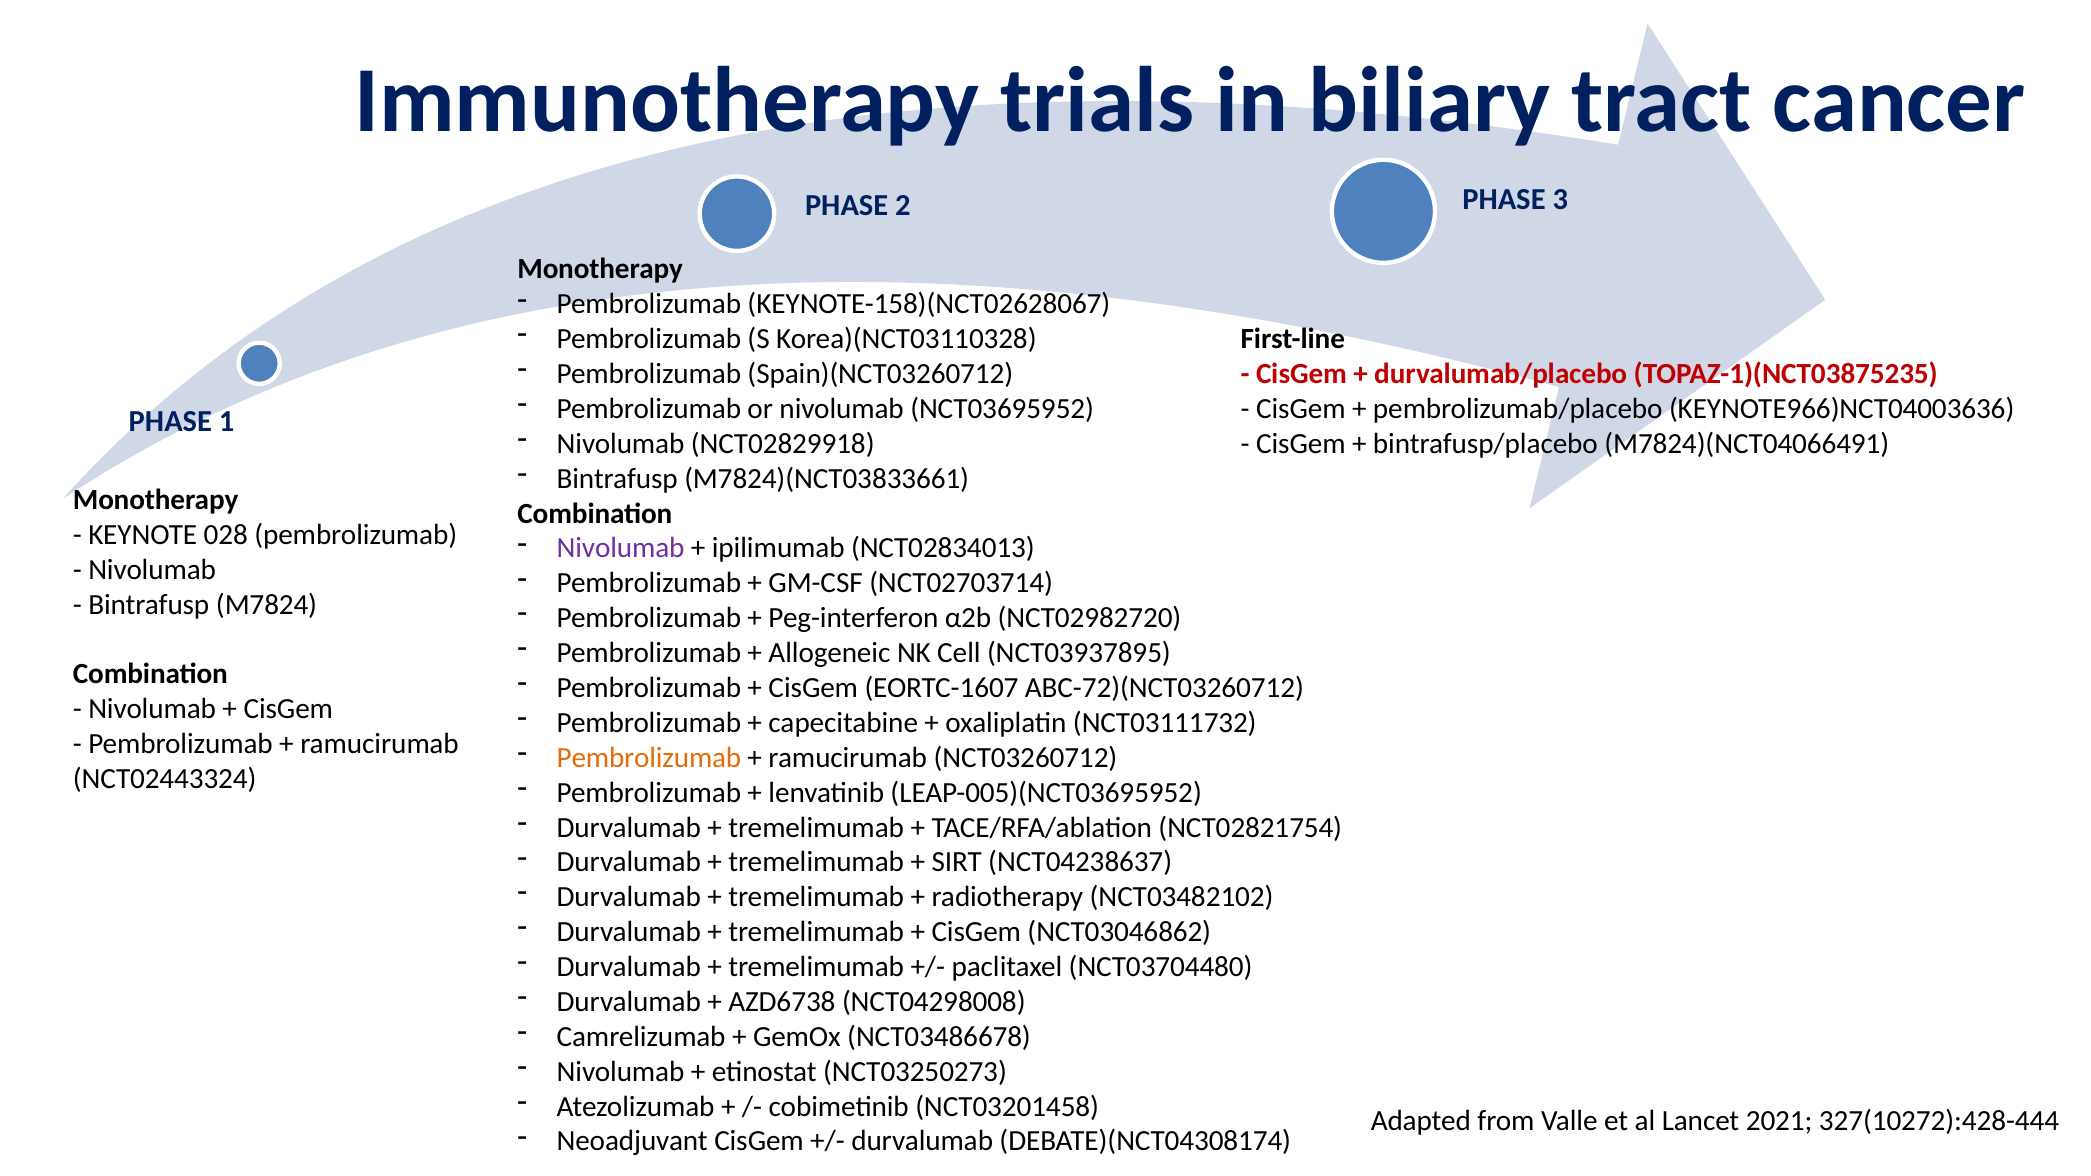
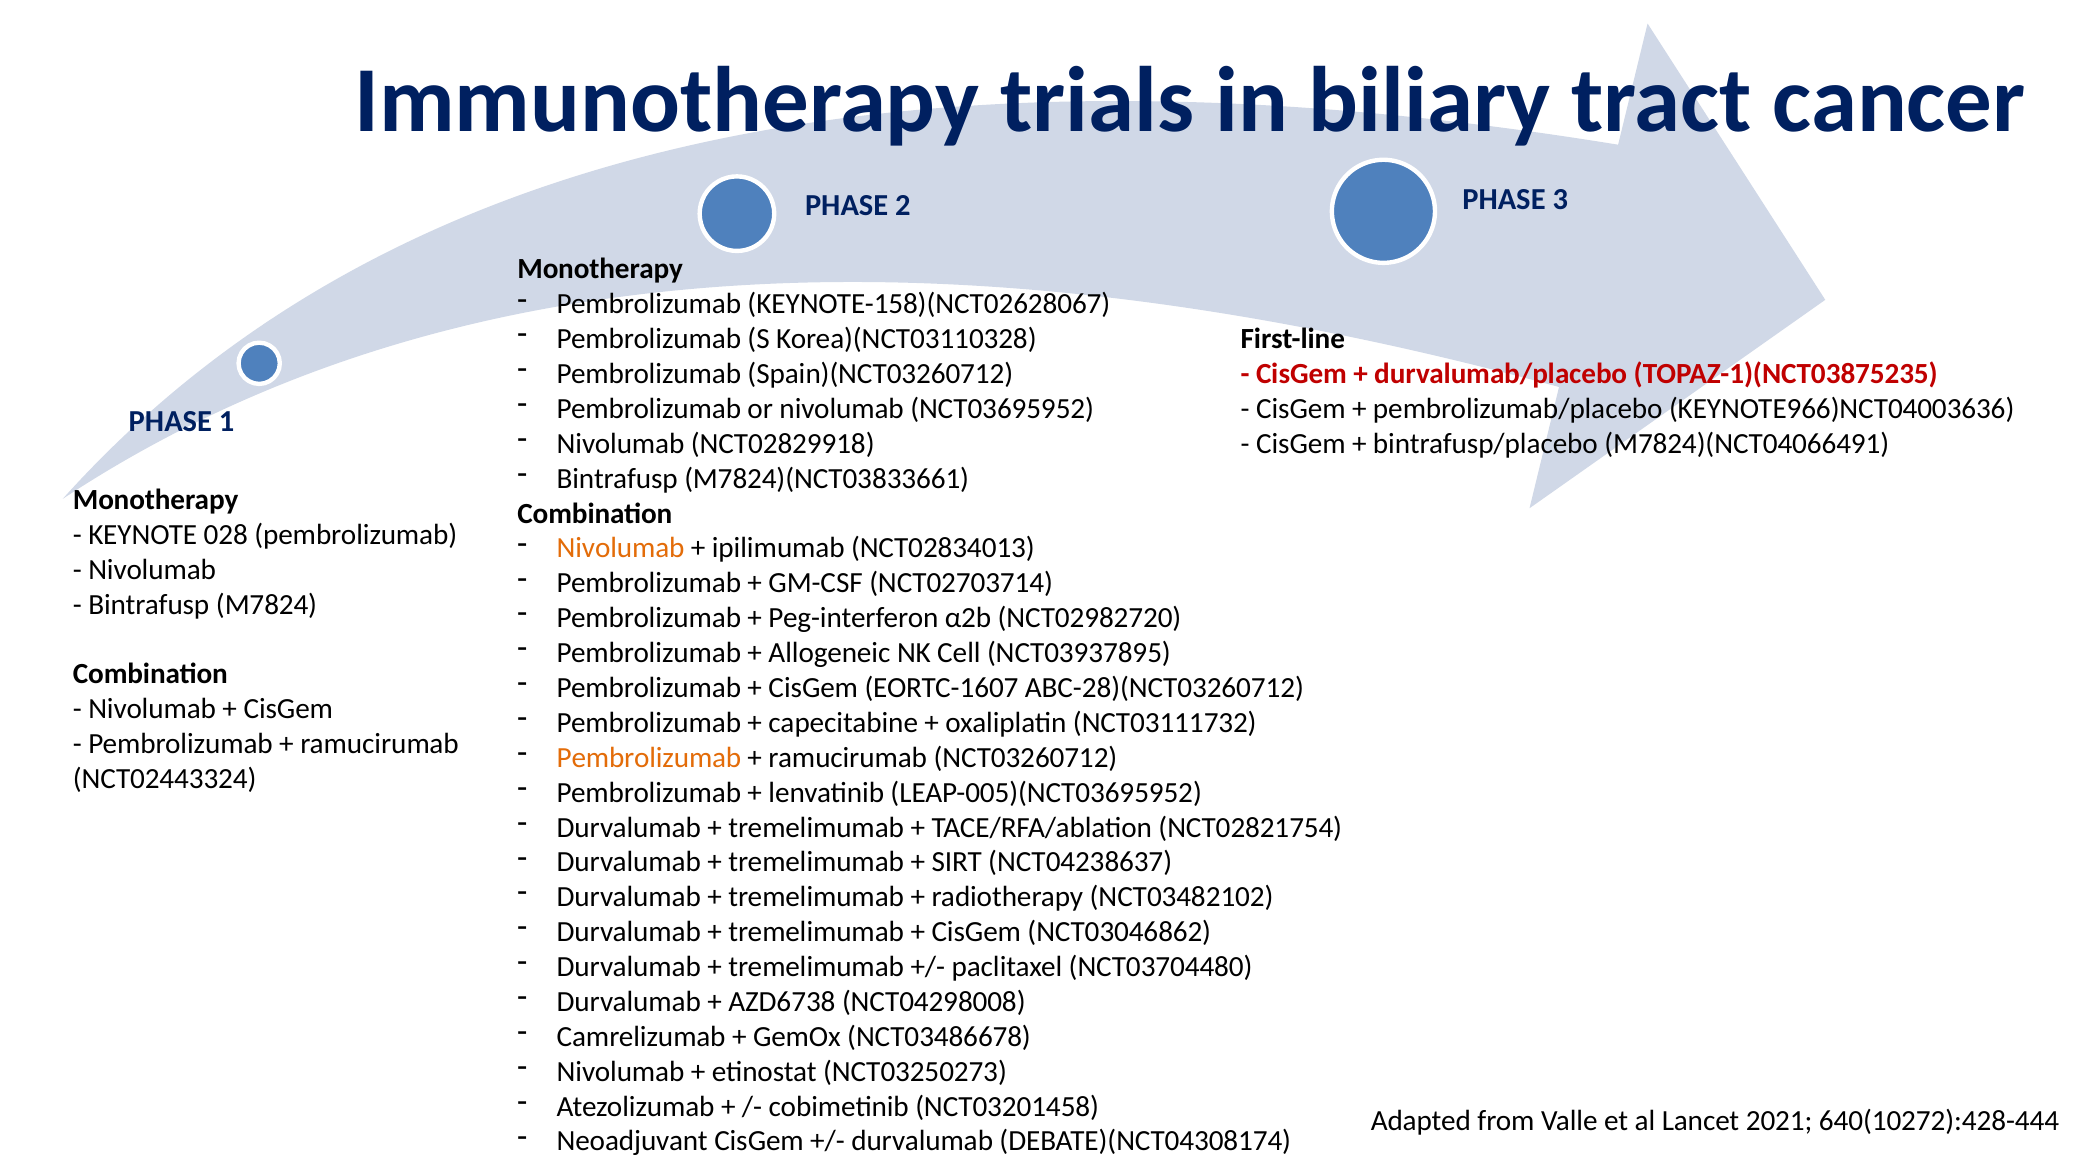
Nivolumab colour: purple -> orange (621, 548)
ABC-72)(NCT03260712: ABC-72)(NCT03260712 -> ABC-28)(NCT03260712 (1164, 688)
327(10272):428-444: 327(10272):428-444 -> 640(10272):428-444 (1939, 1121)
